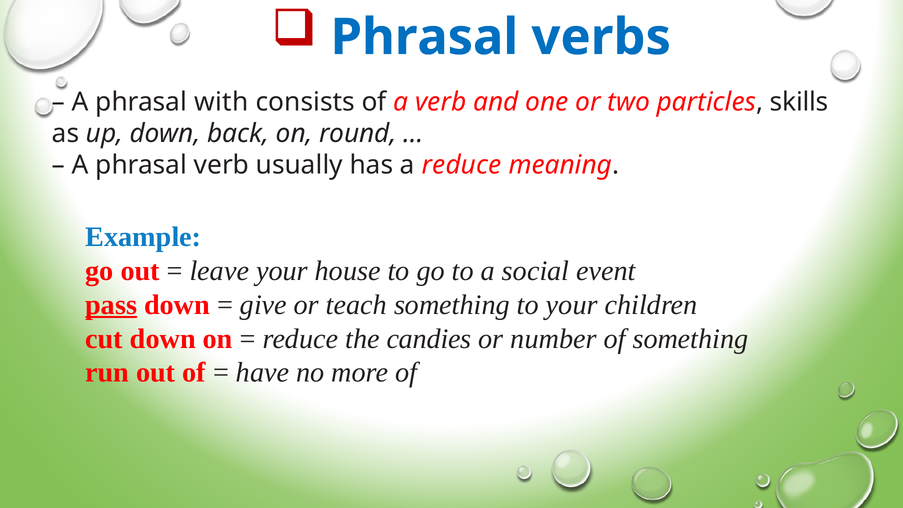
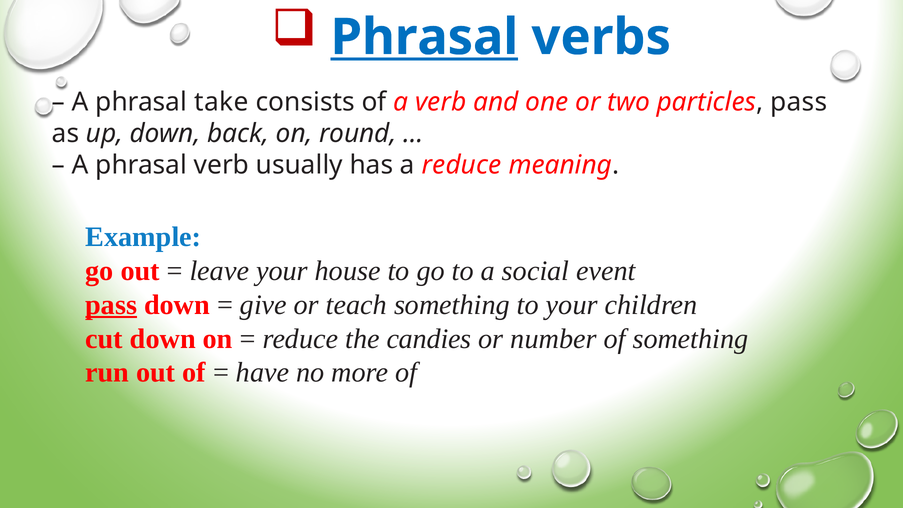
Phrasal underline: none -> present (424, 37)
with: with -> take (221, 102)
particles skills: skills -> pass (799, 102)
